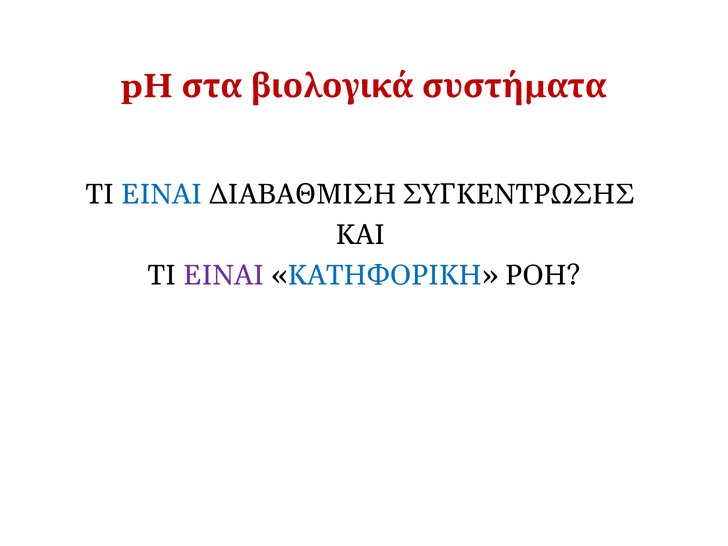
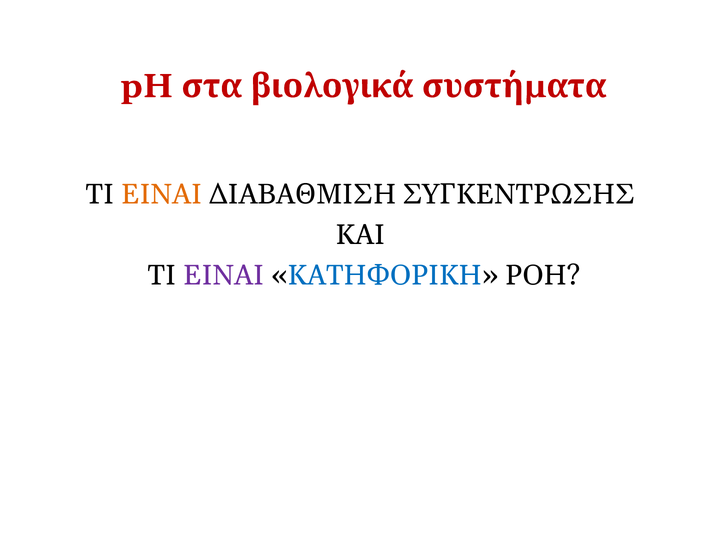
ΕΙΝΑΙ colour: blue -> orange (162, 195)
